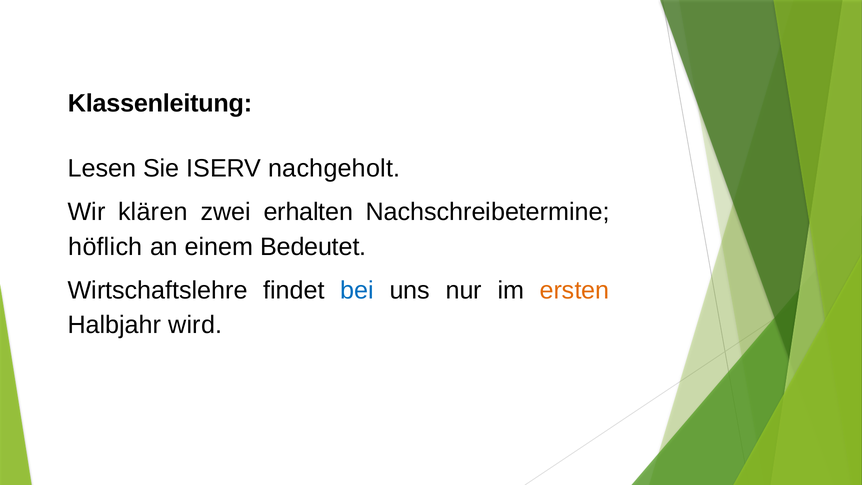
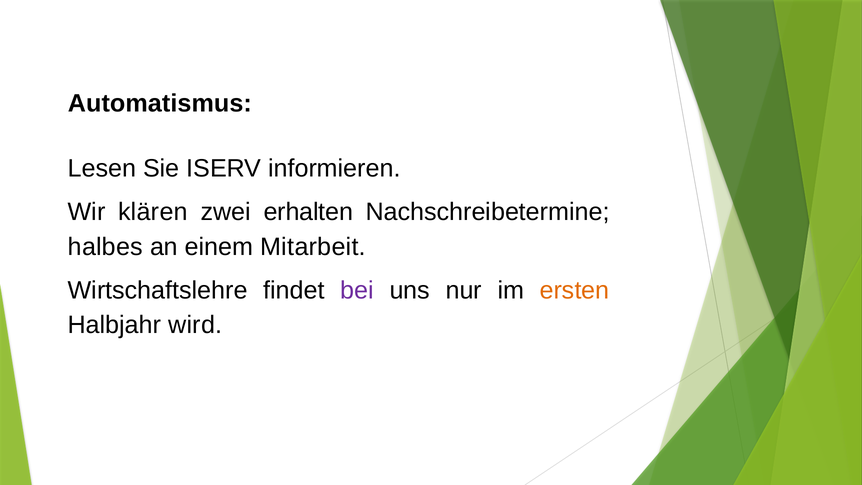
Klassenleitung: Klassenleitung -> Automatismus (160, 103)
nachgeholt: nachgeholt -> informieren (334, 168)
höflich: höflich -> halbes (105, 247)
Bedeutet: Bedeutet -> Mitarbeit (313, 247)
bei colour: blue -> purple (357, 290)
